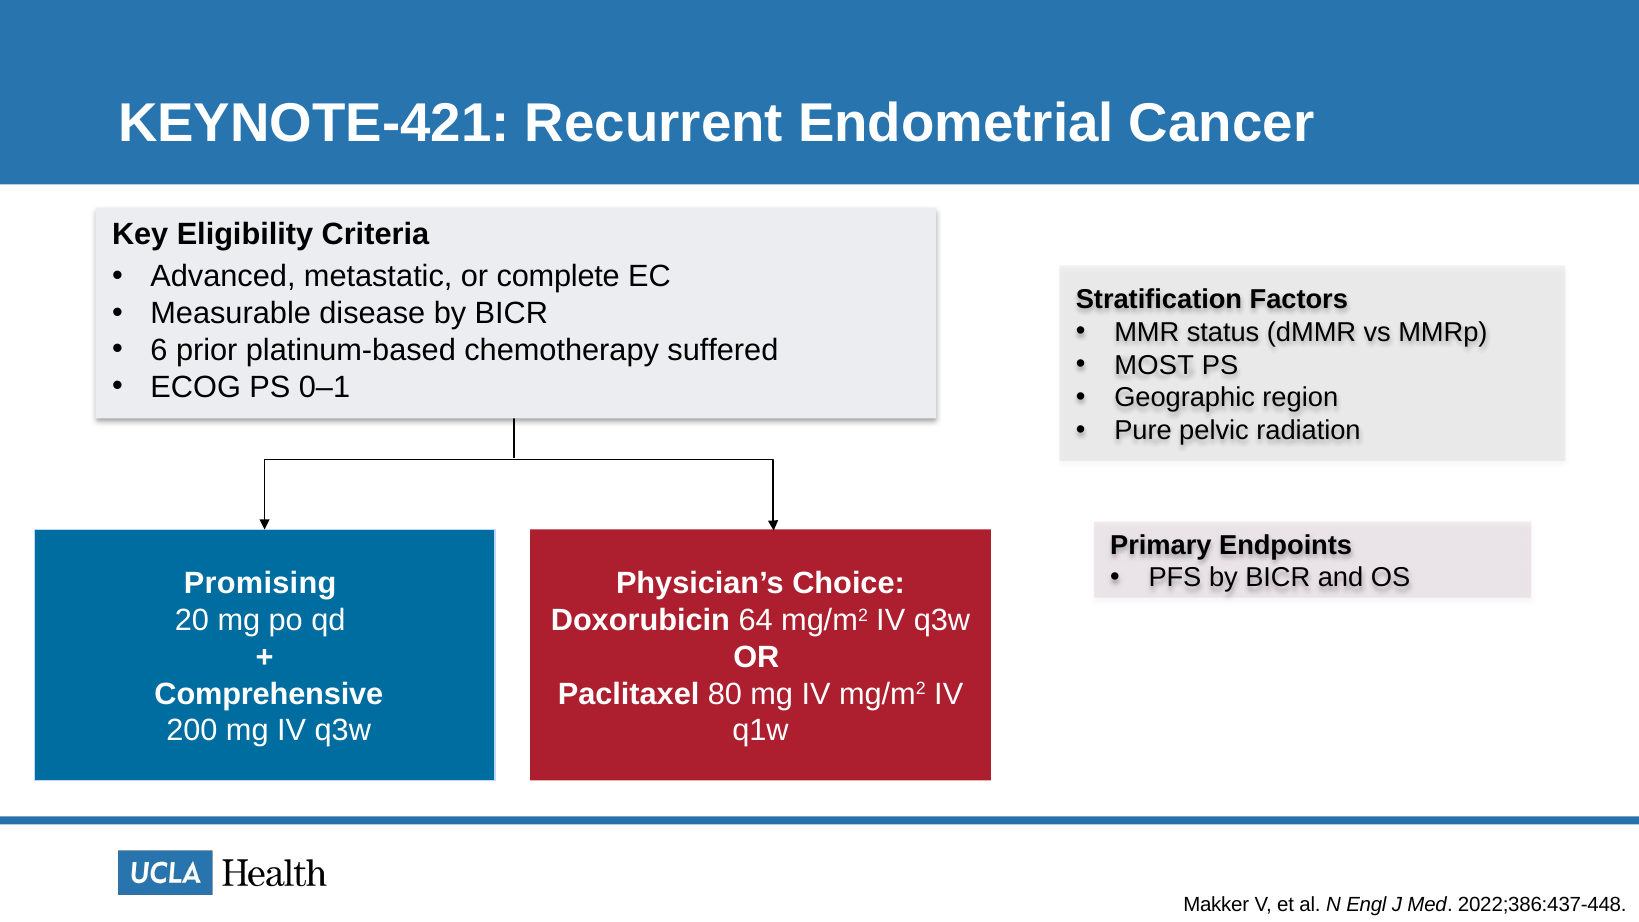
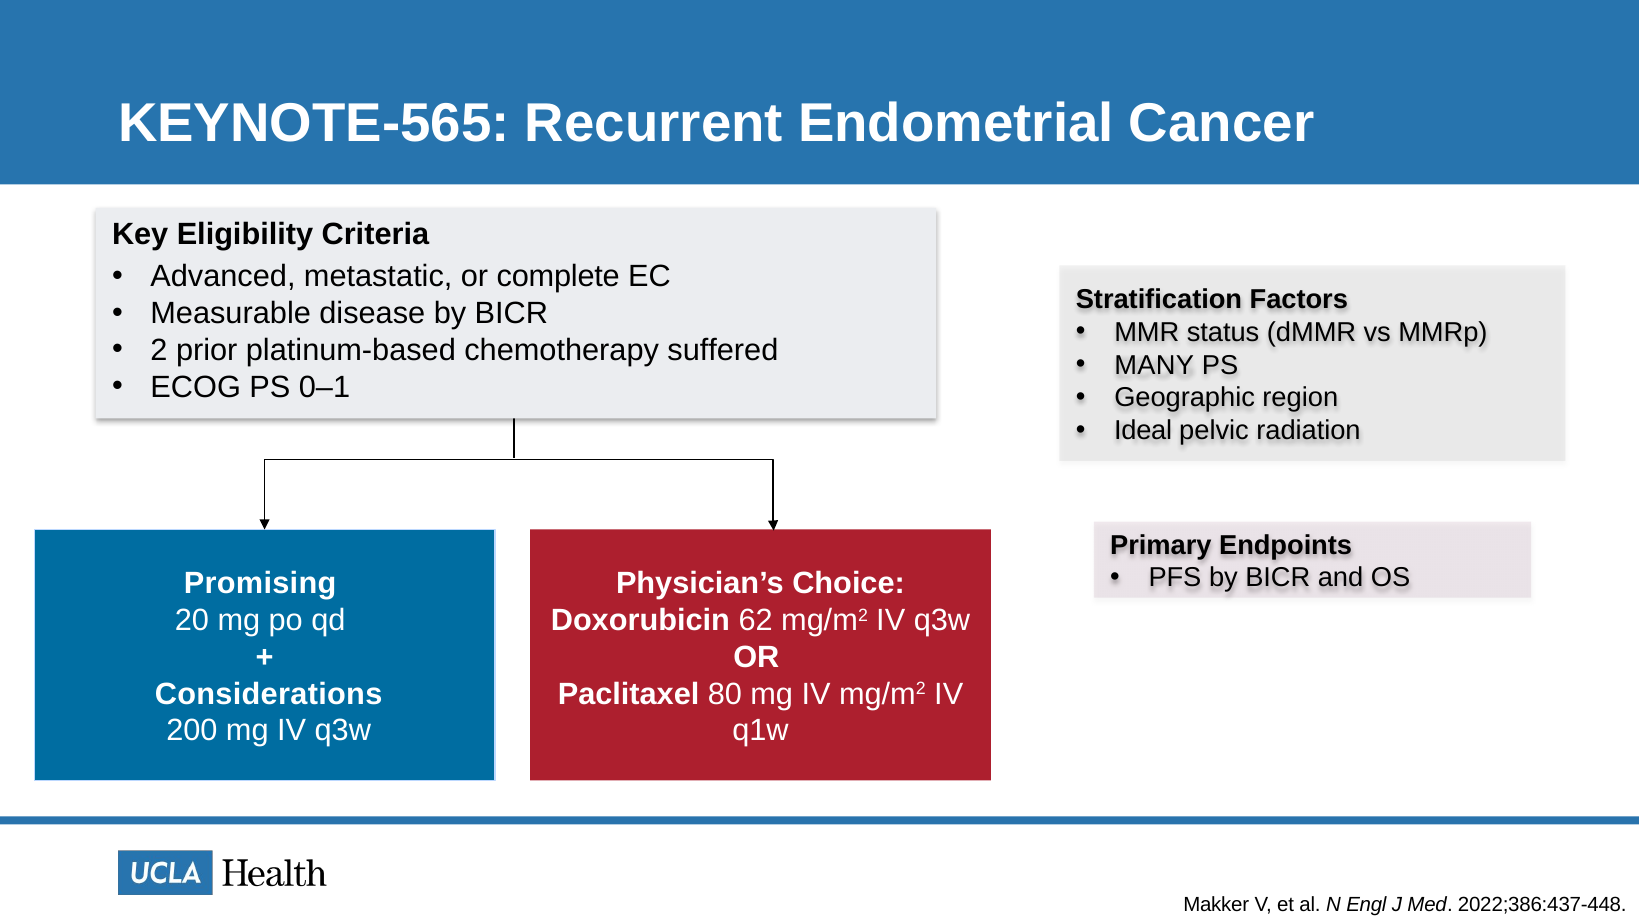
KEYNOTE-421: KEYNOTE-421 -> KEYNOTE-565 (314, 123)
6: 6 -> 2 (159, 350)
MOST: MOST -> MANY (1154, 365)
Pure: Pure -> Ideal (1143, 431)
64: 64 -> 62 (756, 620)
Comprehensive: Comprehensive -> Considerations (269, 694)
